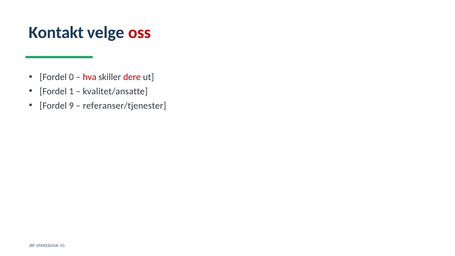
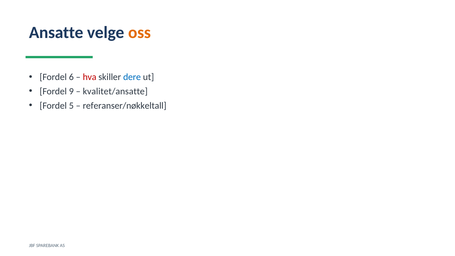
Kontakt: Kontakt -> Ansatte (56, 32)
oss colour: red -> orange (139, 32)
0: 0 -> 6 (71, 77)
dere colour: red -> blue (132, 77)
1: 1 -> 9 (71, 91)
9: 9 -> 5 (71, 106)
referanser/tjenester: referanser/tjenester -> referanser/nøkkeltall (125, 106)
